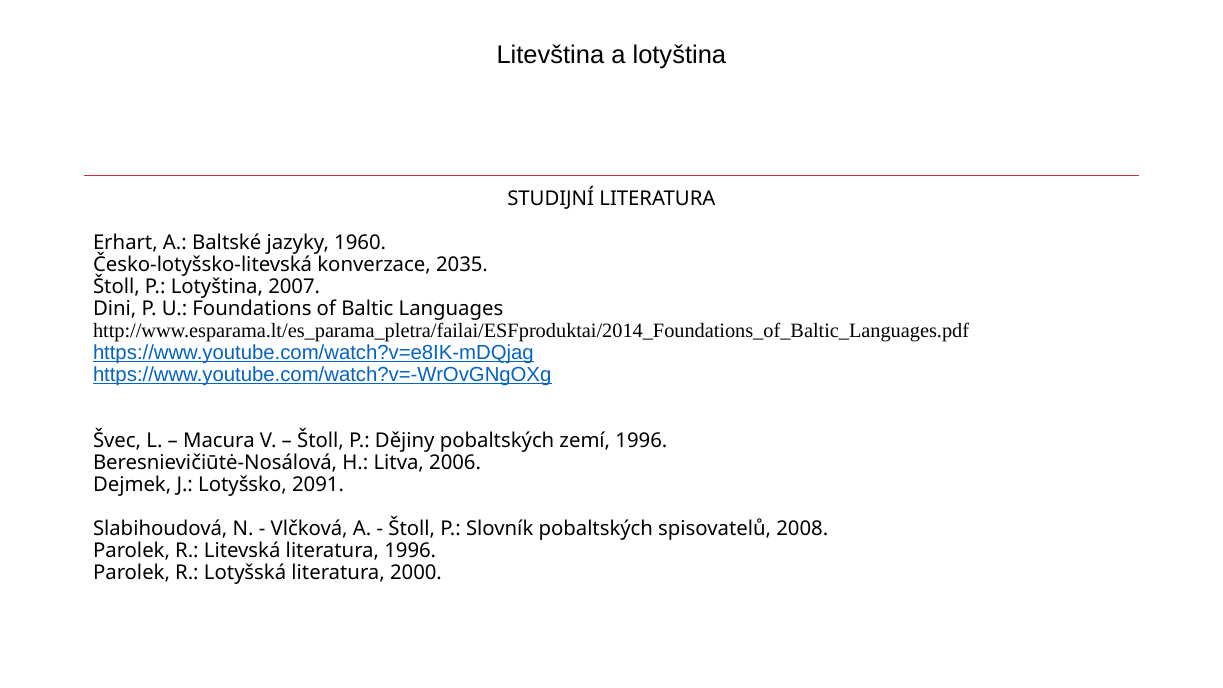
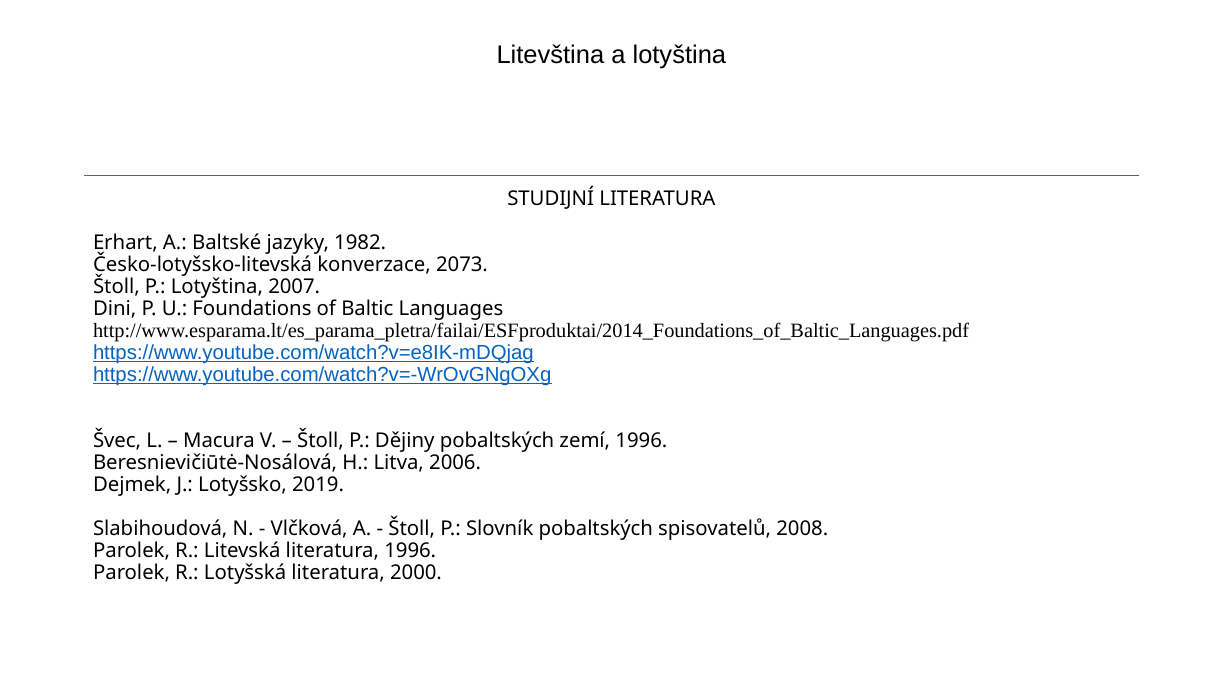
1960: 1960 -> 1982 (360, 242)
2035: 2035 -> 2073 (462, 264)
2091: 2091 -> 2019 (318, 484)
